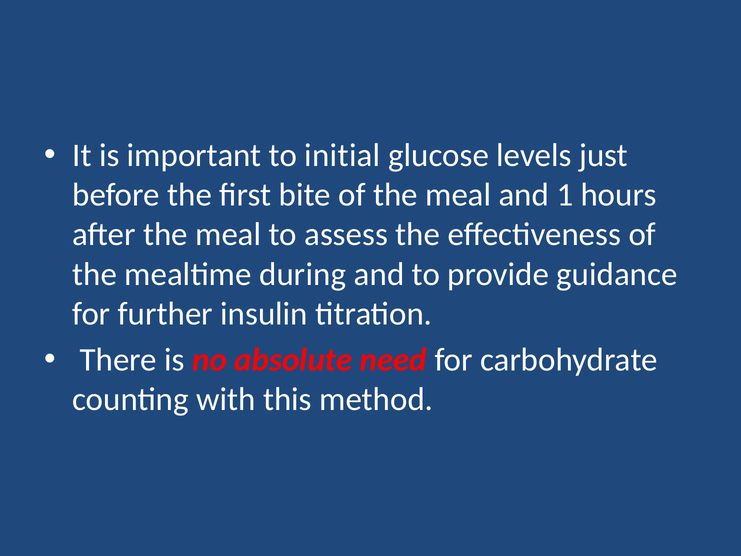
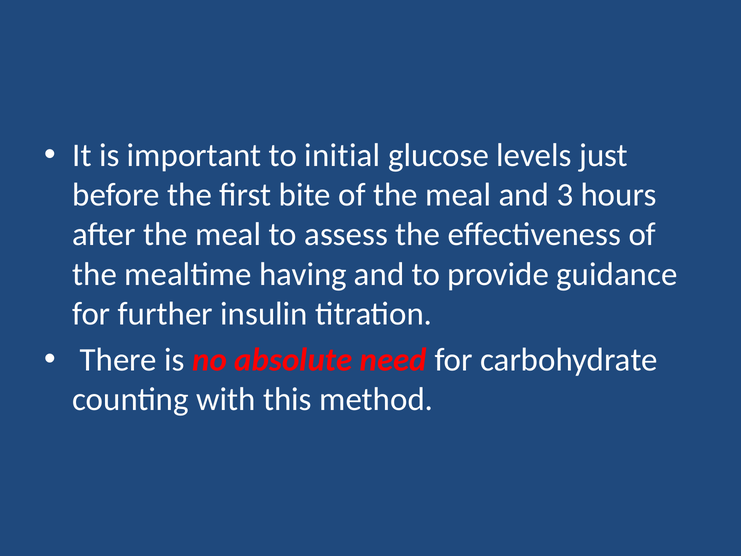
1: 1 -> 3 (565, 195)
during: during -> having (303, 274)
